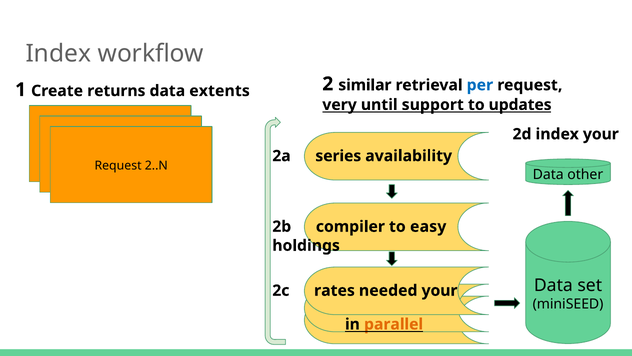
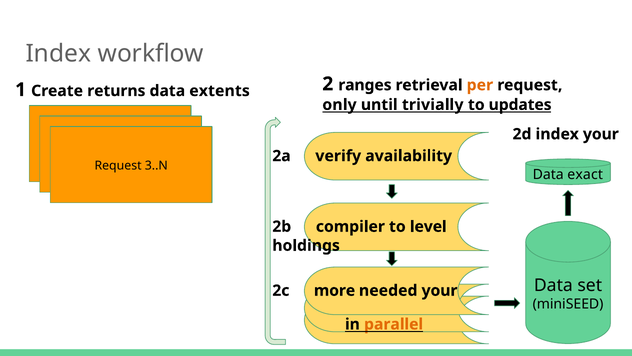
similar: similar -> ranges (365, 85)
per colour: blue -> orange (480, 85)
very: very -> only (339, 105)
support: support -> trivially (433, 105)
series: series -> verify (338, 156)
2..N: 2..N -> 3..N (156, 165)
other: other -> exact (585, 175)
easy: easy -> level (428, 226)
rates: rates -> more (335, 290)
